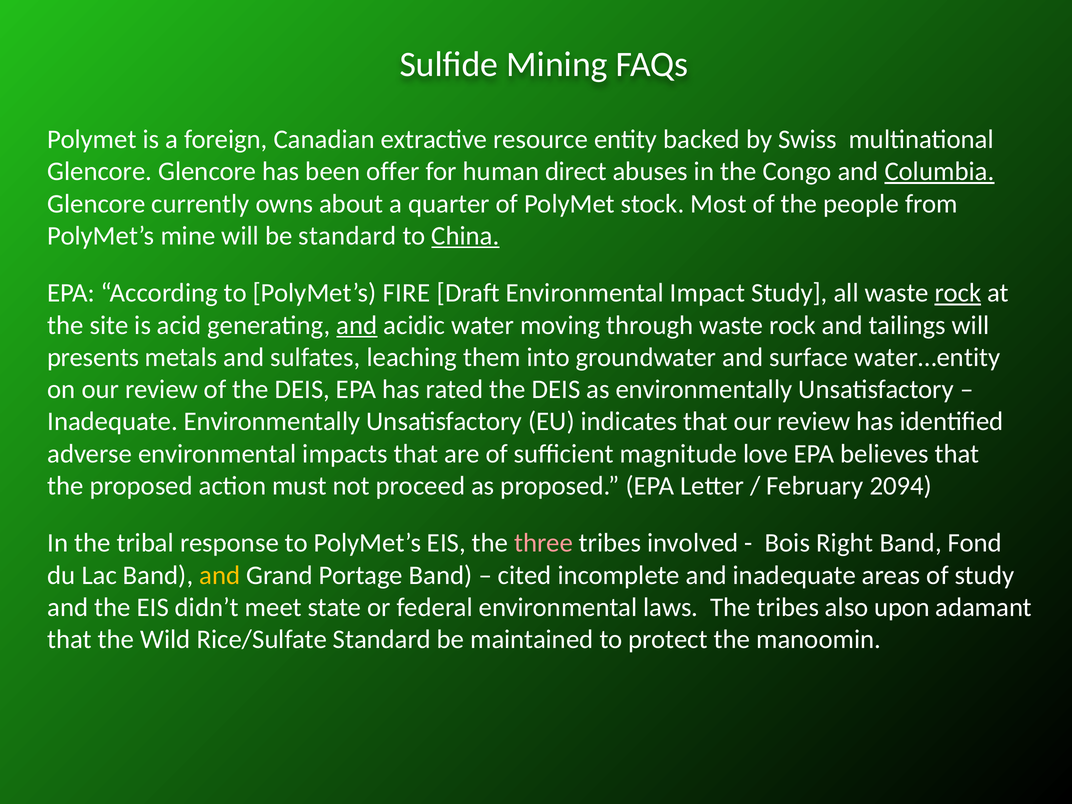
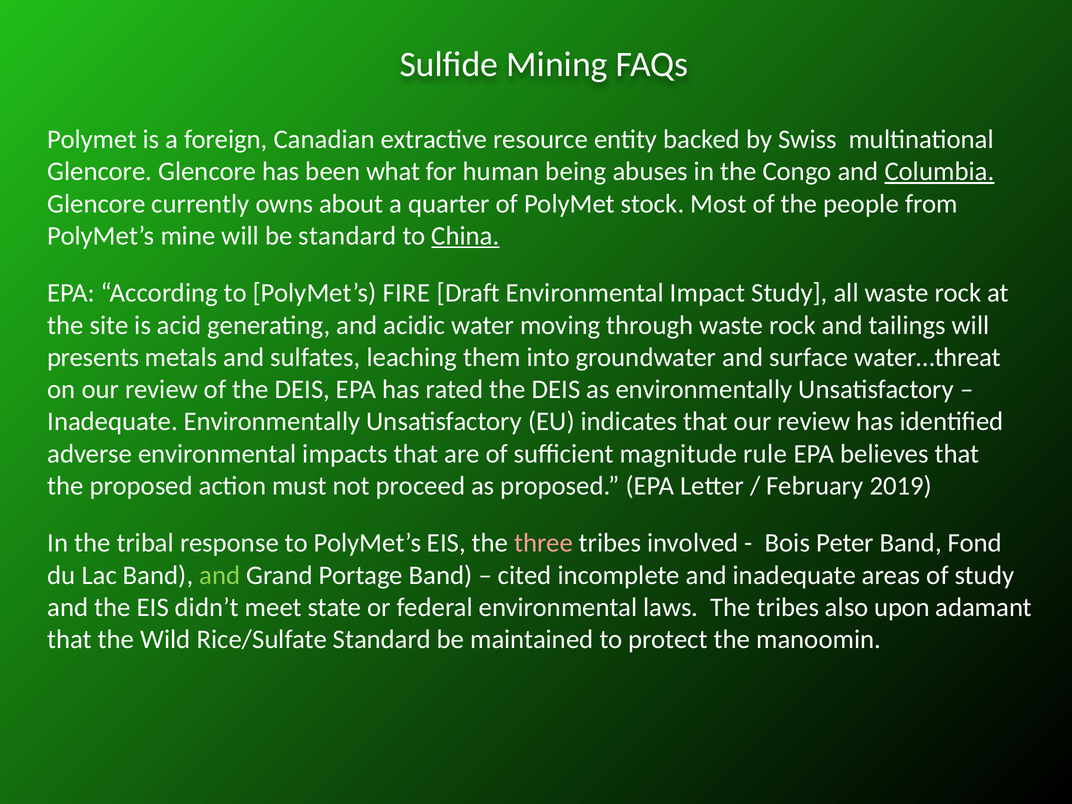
offer: offer -> what (393, 171)
direct: direct -> being (576, 171)
rock underline: present -> none (958, 293)
and underline: present -> none (357, 325)
water…entity: water…entity -> water…threat (927, 357)
love: love -> rule (765, 454)
2094: 2094 -> 2019 (901, 486)
Right: Right -> Peter (845, 543)
and colour: yellow -> light green (220, 575)
